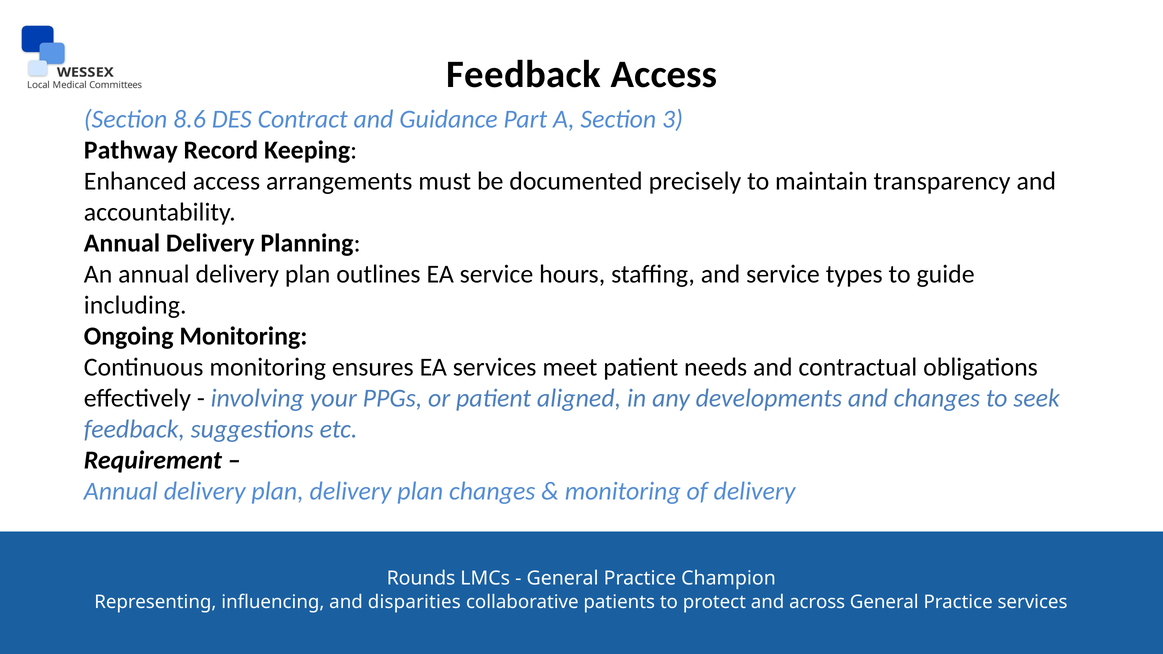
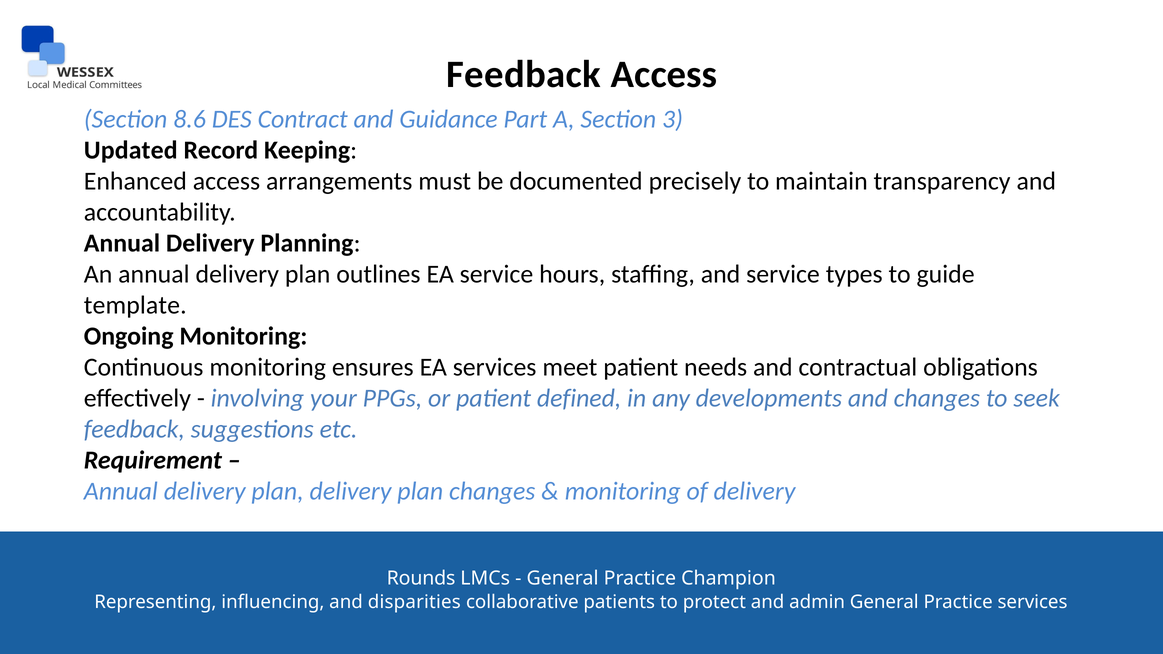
Pathway: Pathway -> Updated (131, 150)
including.​: including.​ -> template.​ (138, 305)
aligned: aligned -> defined (579, 398)
across: across -> admin (817, 602)
